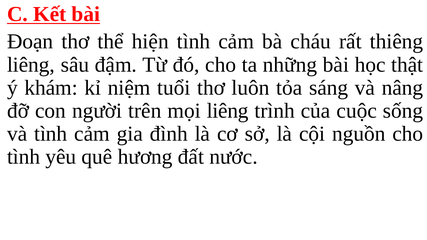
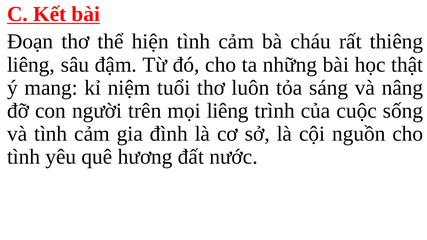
khám: khám -> mang (51, 88)
